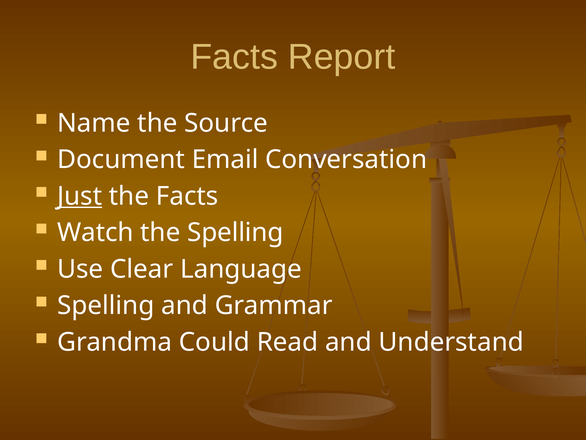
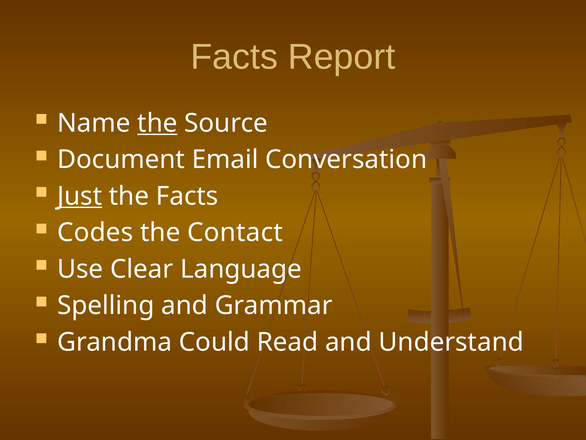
the underline: none -> present (157, 123)
Watch: Watch -> Codes (95, 232)
the Spelling: Spelling -> Contact (235, 232)
